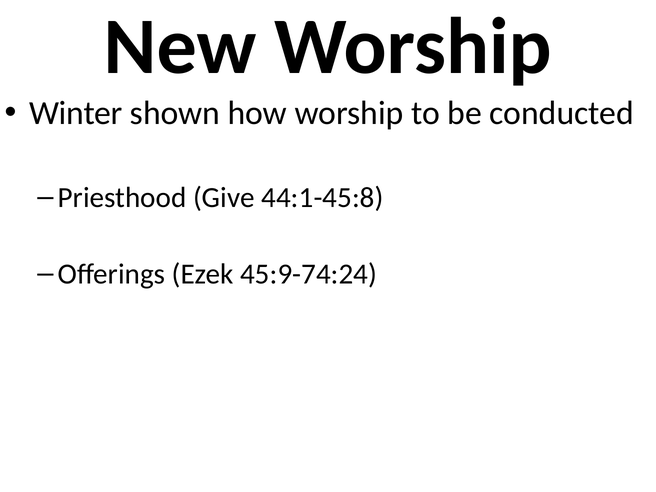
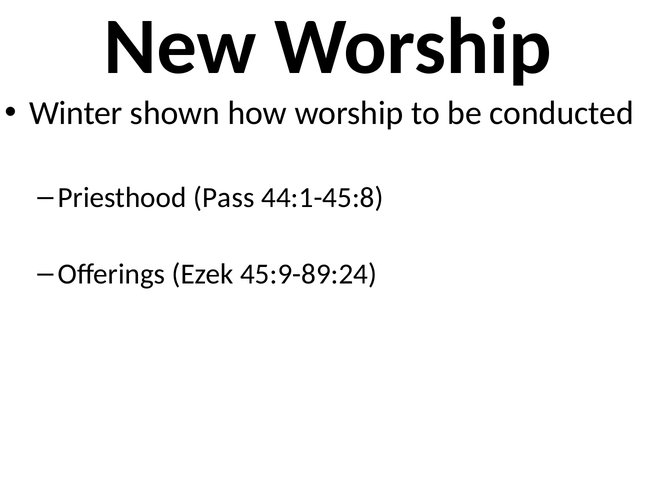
Give: Give -> Pass (224, 197)
45:9-74:24: 45:9-74:24 -> 45:9-89:24 (309, 274)
